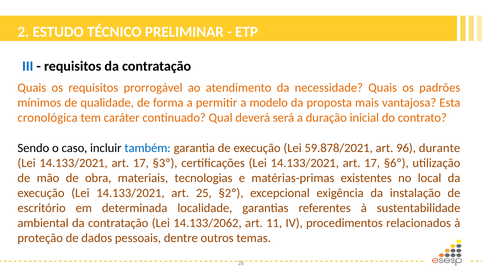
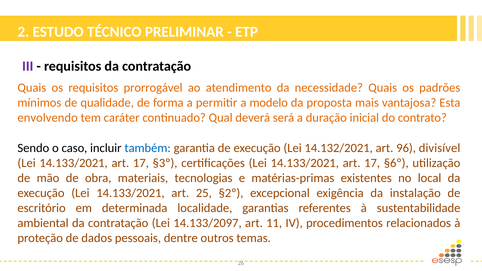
III colour: blue -> purple (28, 66)
cronológica: cronológica -> envolvendo (48, 118)
59.878/2021: 59.878/2021 -> 14.132/2021 (339, 148)
durante: durante -> divisível (440, 148)
14.133/2062: 14.133/2062 -> 14.133/2097 (208, 223)
